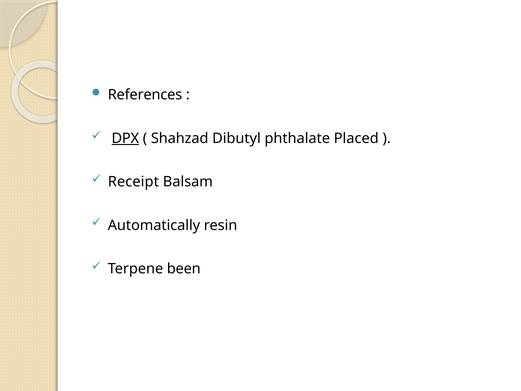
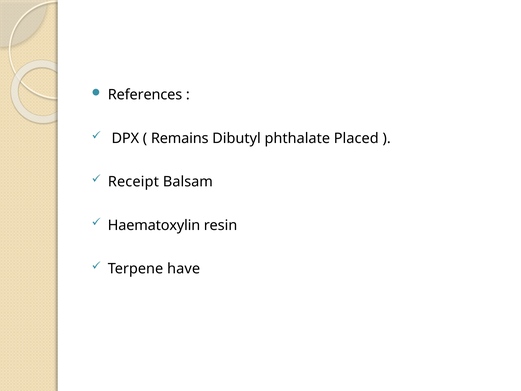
DPX underline: present -> none (125, 138)
Shahzad: Shahzad -> Remains (180, 138)
Automatically: Automatically -> Haematoxylin (154, 225)
been: been -> have (184, 269)
